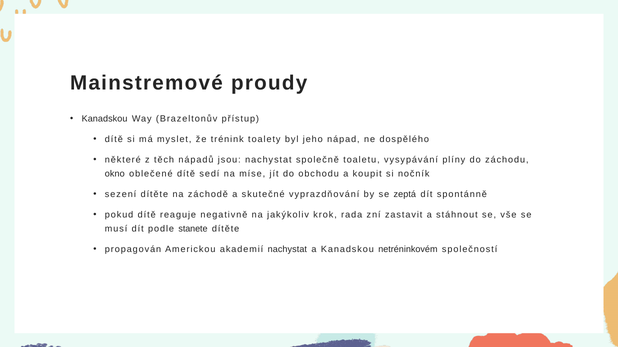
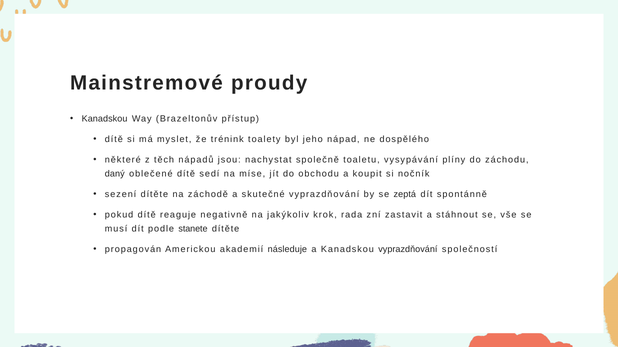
okno: okno -> daný (115, 174)
akademií nachystat: nachystat -> následuje (287, 250)
Kanadskou netréninkovém: netréninkovém -> vyprazdňování (408, 250)
